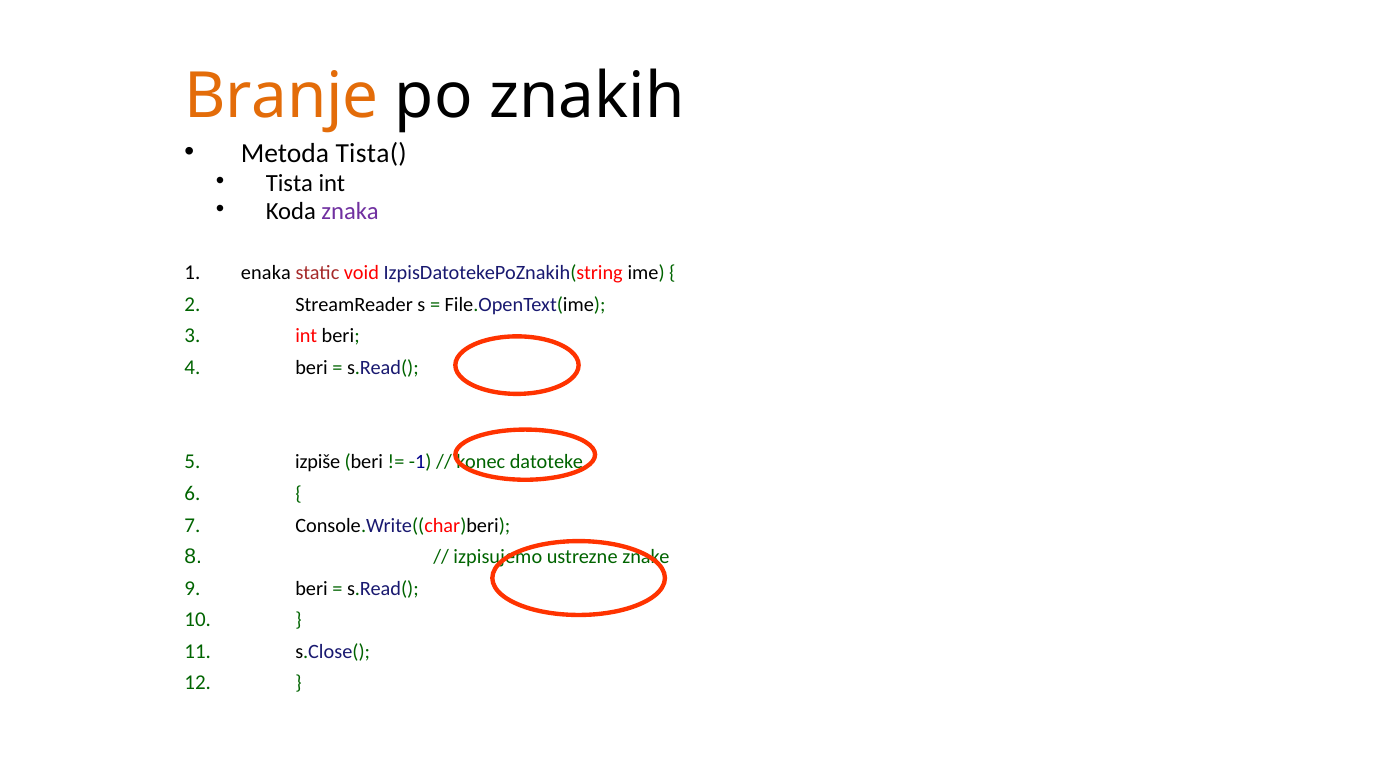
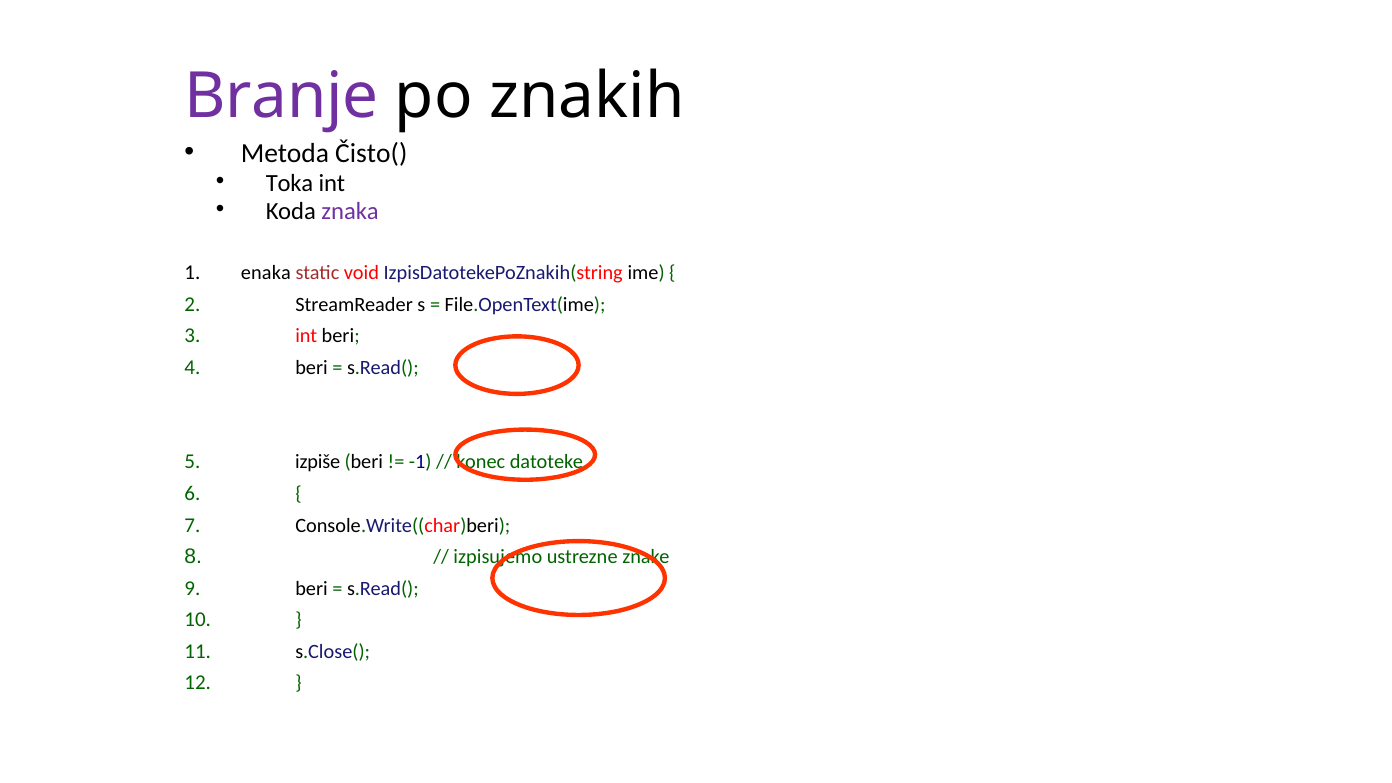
Branje colour: orange -> purple (282, 96)
Tista(: Tista( -> Čisto( (371, 154)
Tista: Tista -> Toka (290, 183)
